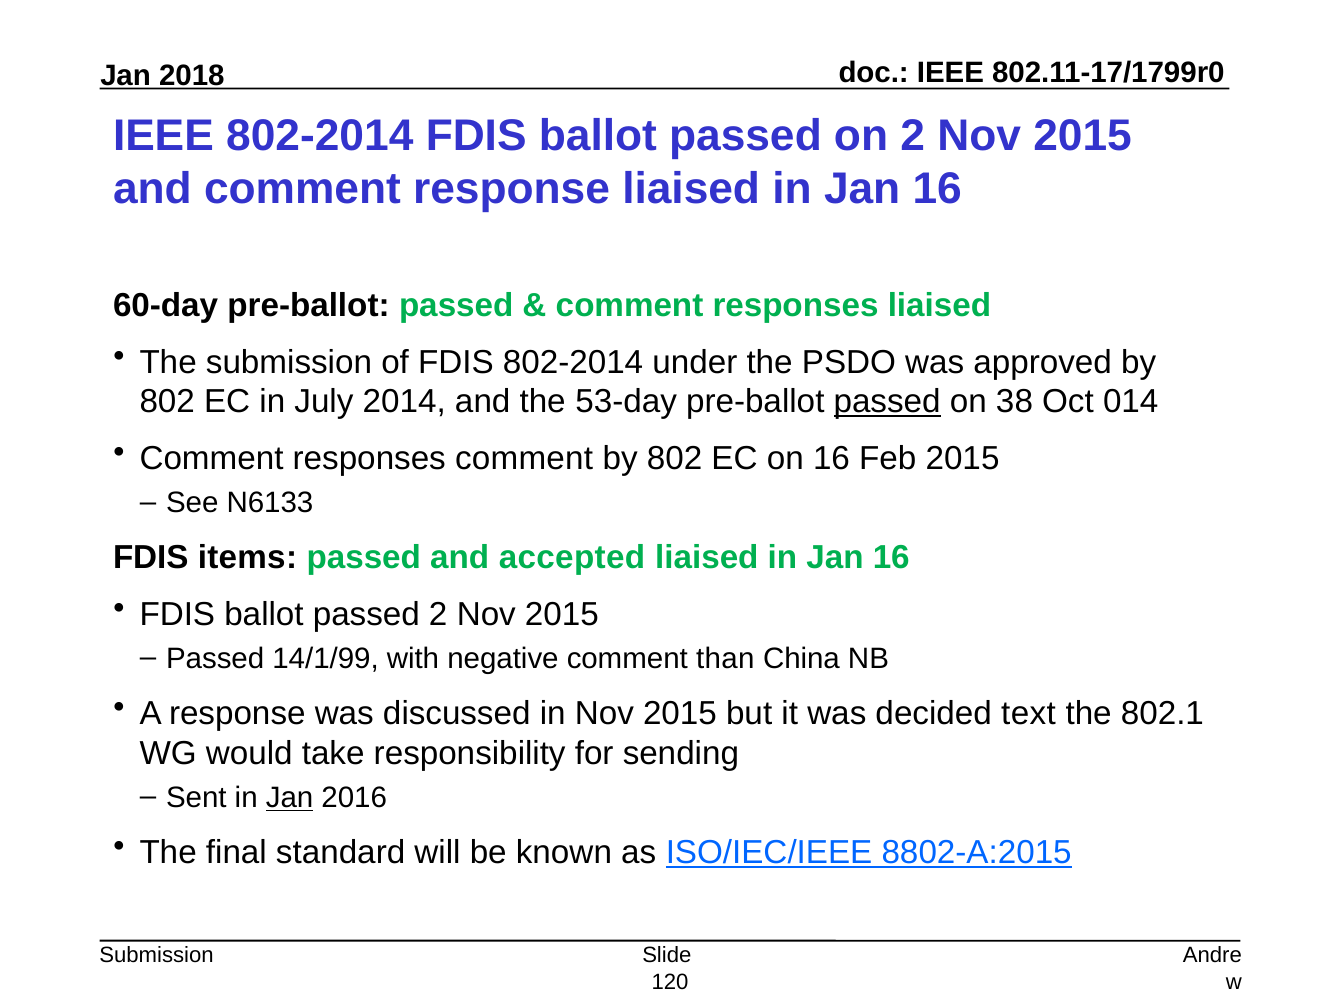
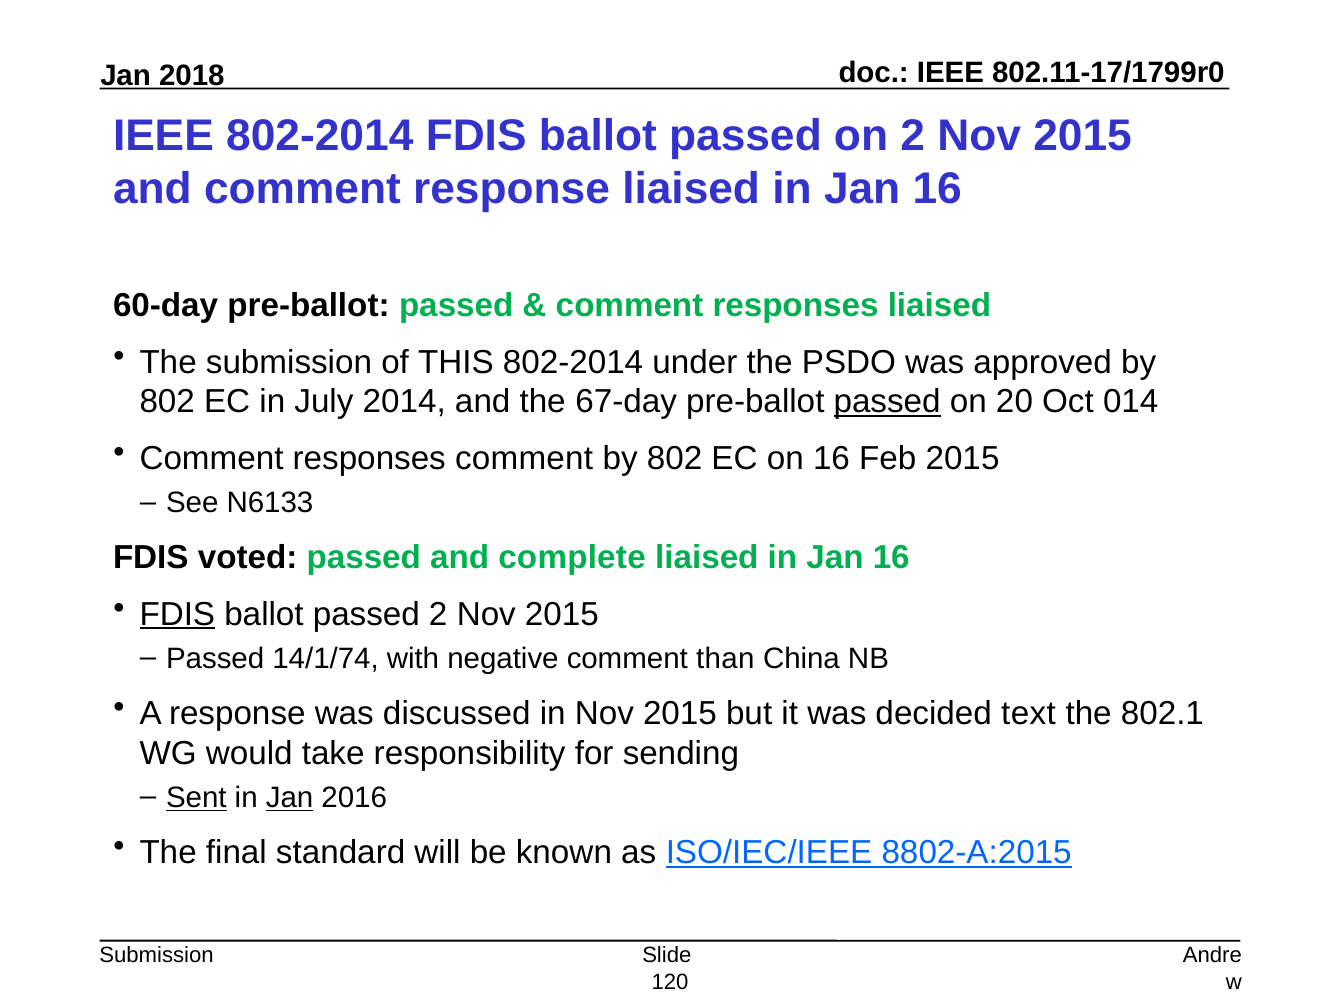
of FDIS: FDIS -> THIS (456, 362)
53-day: 53-day -> 67-day (626, 402)
38: 38 -> 20 (1014, 402)
items: items -> voted (248, 558)
accepted: accepted -> complete (572, 558)
FDIS underline: none -> present (177, 615)
14/1/99: 14/1/99 -> 14/1/74 (326, 659)
Sent underline: none -> present (196, 798)
